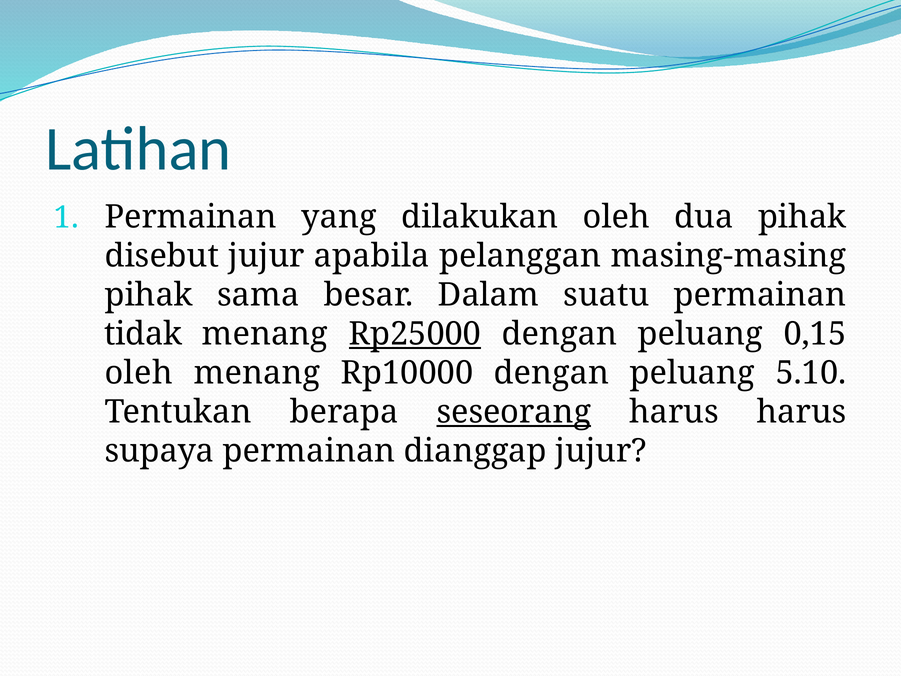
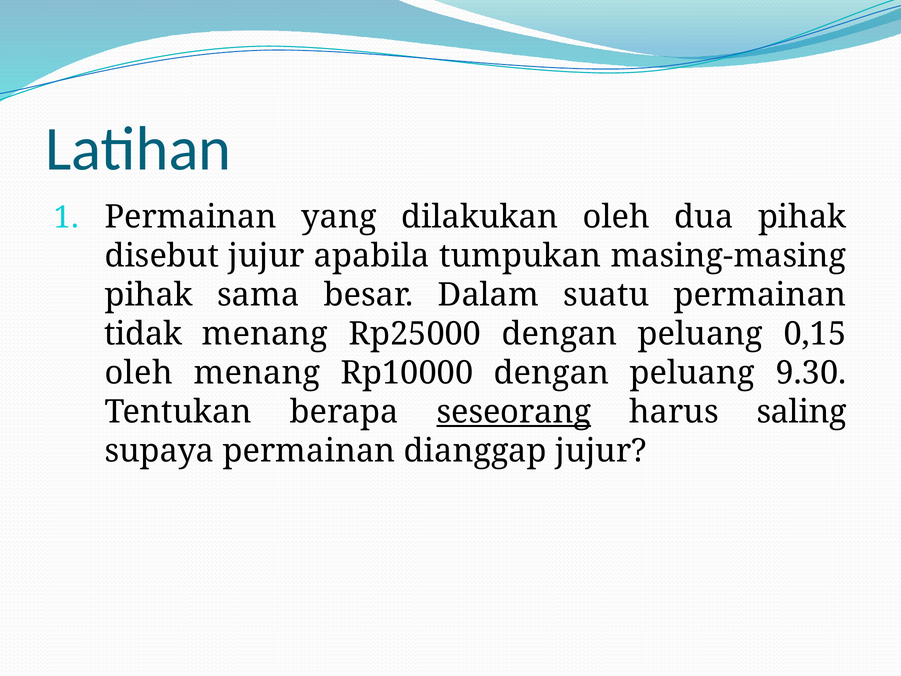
pelanggan: pelanggan -> tumpukan (520, 256)
Rp25000 underline: present -> none (415, 334)
5.10: 5.10 -> 9.30 (811, 373)
harus harus: harus -> saling (802, 412)
